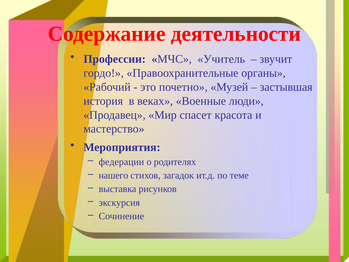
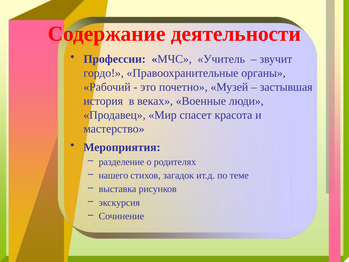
федерации: федерации -> разделение (121, 162)
